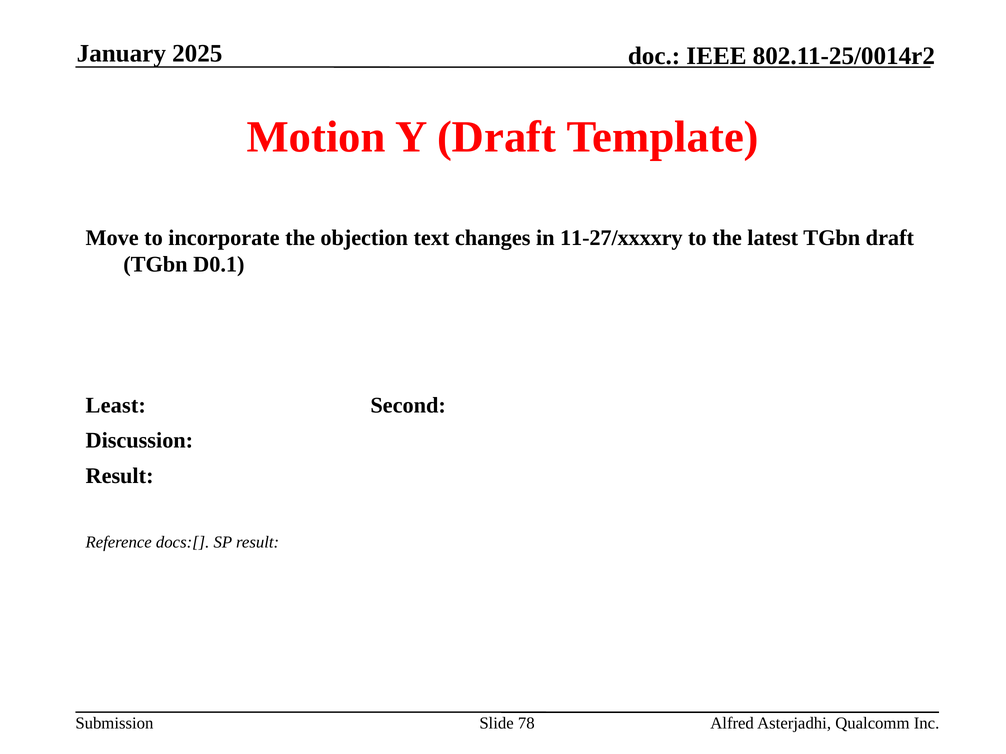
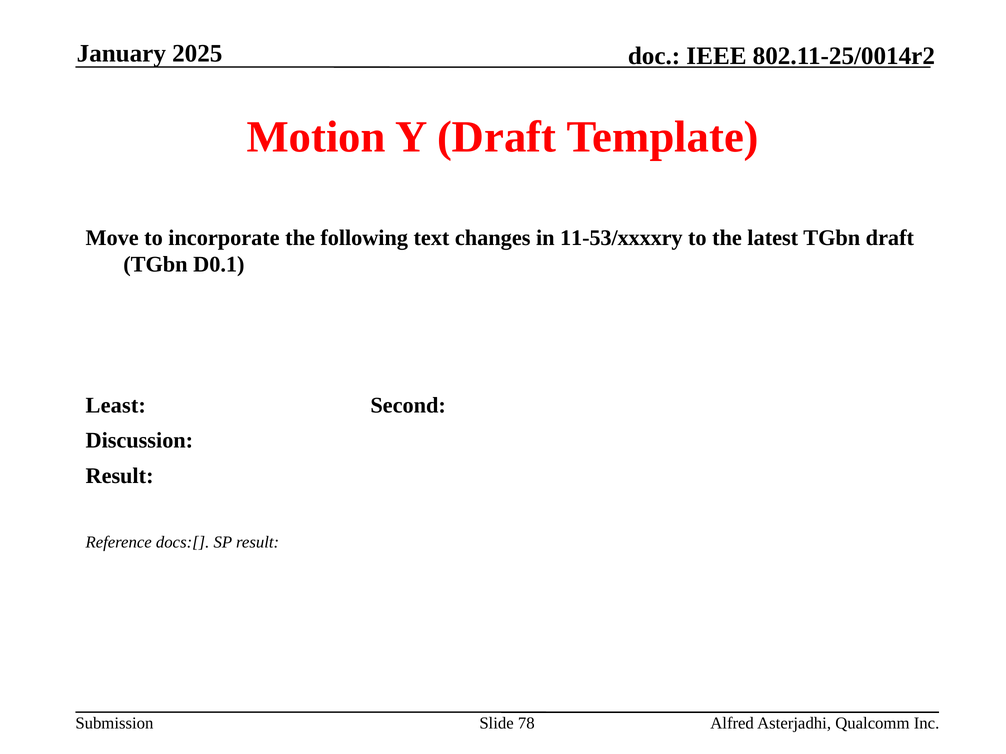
objection: objection -> following (364, 238)
11-27/xxxxry: 11-27/xxxxry -> 11-53/xxxxry (621, 238)
